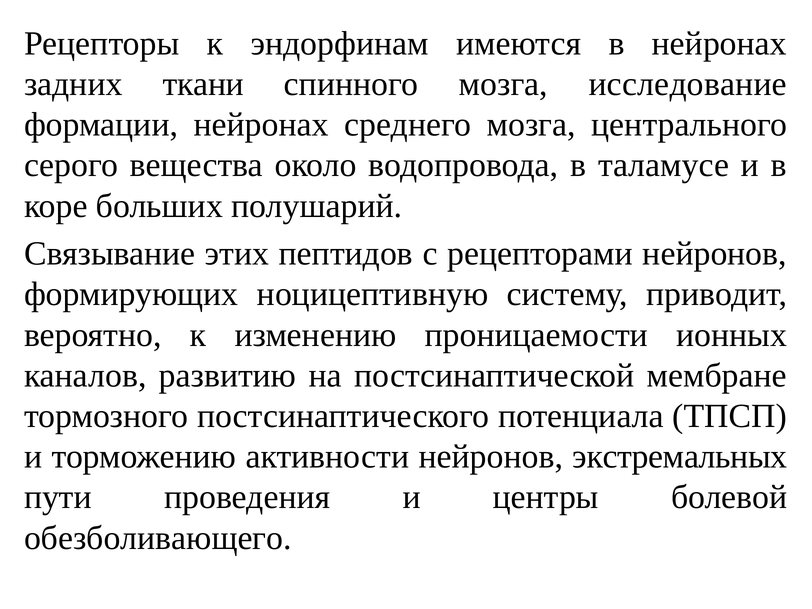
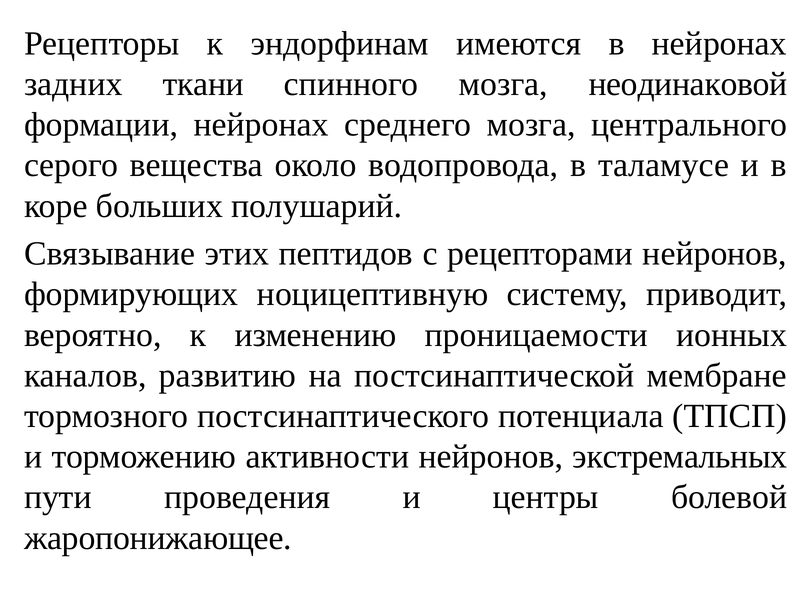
исследование: исследование -> неодинаковой (688, 84)
обезболивающего: обезболивающего -> жаропонижающее (158, 538)
